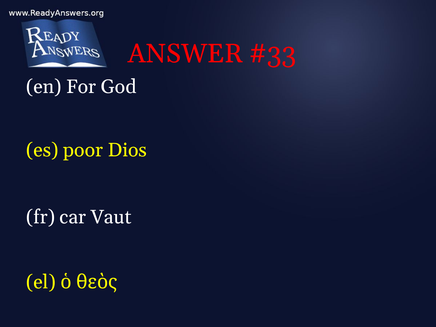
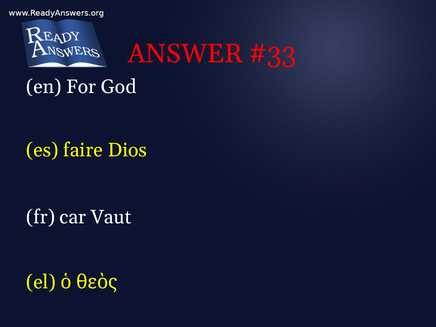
poor: poor -> faire (83, 150)
